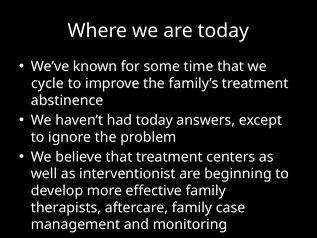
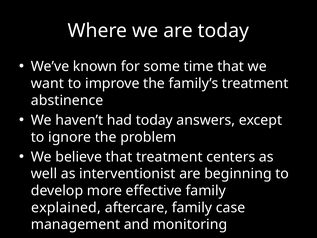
cycle: cycle -> want (47, 83)
therapists: therapists -> explained (66, 207)
